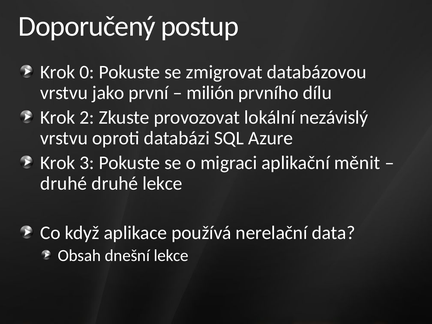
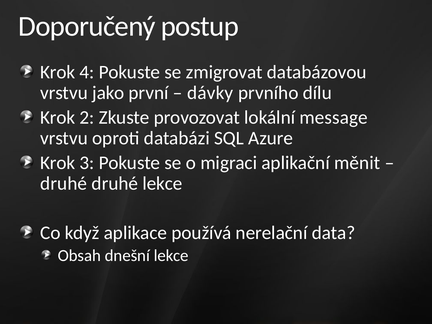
0: 0 -> 4 (87, 72)
milión: milión -> dávky (210, 93)
nezávislý: nezávislý -> message (334, 118)
